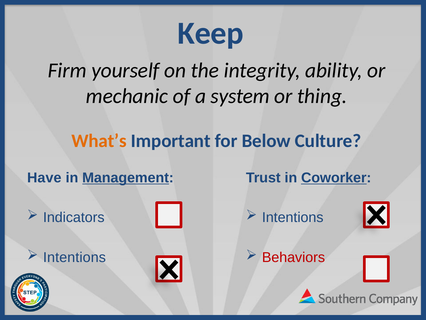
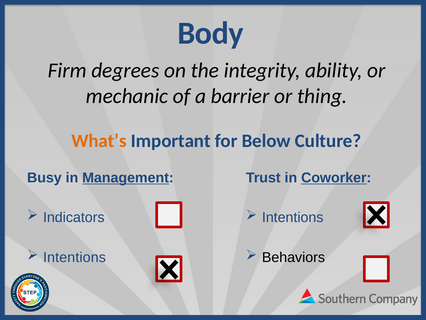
Keep: Keep -> Body (211, 33)
yourself: yourself -> degrees (125, 70)
system: system -> barrier (240, 96)
Have: Have -> Busy (44, 178)
Behaviors colour: red -> black (293, 257)
